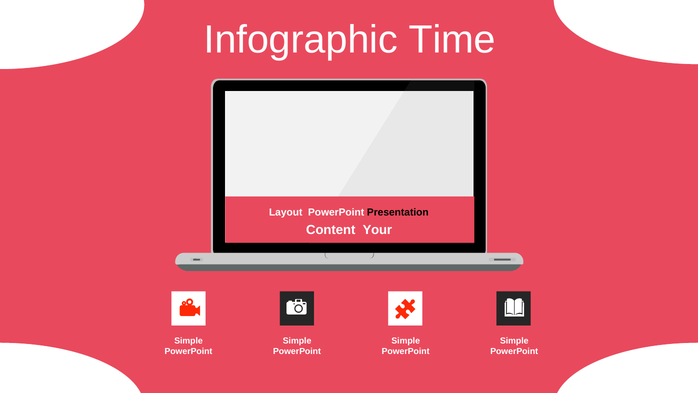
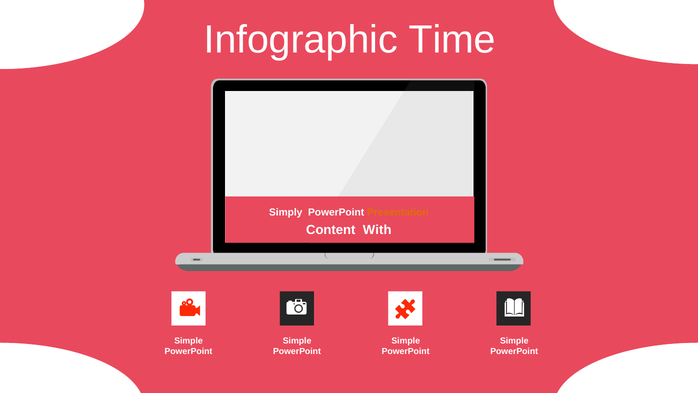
Layout: Layout -> Simply (286, 212)
Presentation colour: black -> orange (398, 212)
Your: Your -> With (377, 230)
